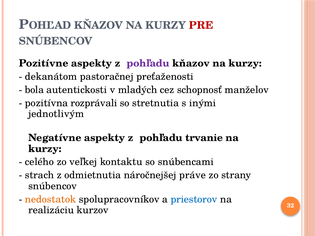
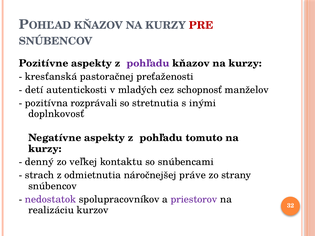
dekanátom: dekanátom -> kresťanská (51, 77)
bola: bola -> detí (34, 90)
jednotlivým: jednotlivým -> doplnkovosť (56, 114)
trvanie: trvanie -> tomuto (204, 138)
celého: celého -> denný (39, 162)
nedostatok colour: orange -> purple (51, 199)
priestorov colour: blue -> purple (194, 199)
